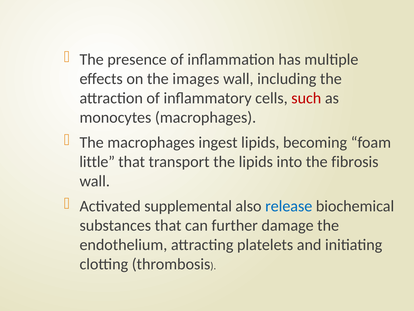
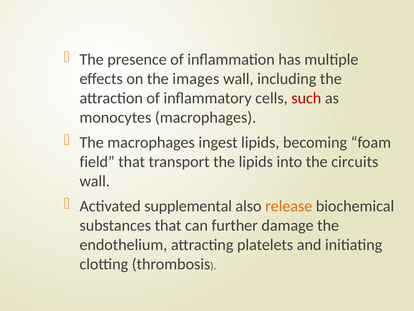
little: little -> field (97, 162)
fibrosis: fibrosis -> circuits (355, 162)
release colour: blue -> orange (289, 206)
